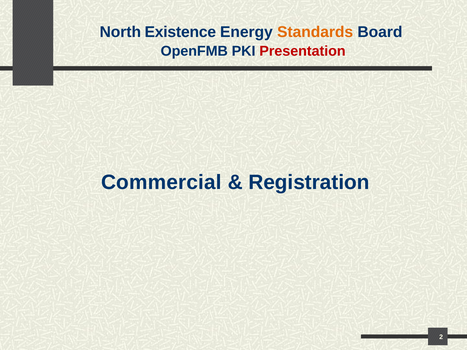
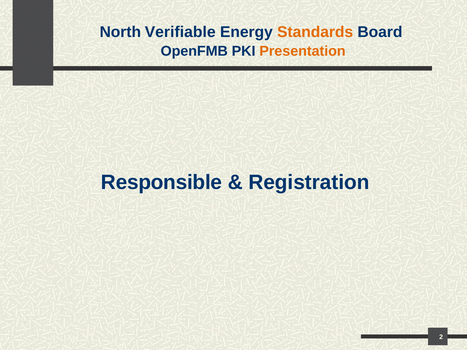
Existence: Existence -> Verifiable (180, 32)
Presentation colour: red -> orange (302, 51)
Commercial: Commercial -> Responsible (162, 182)
